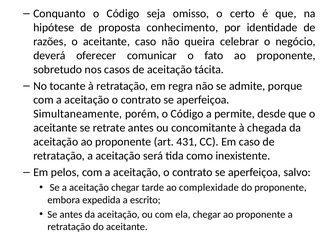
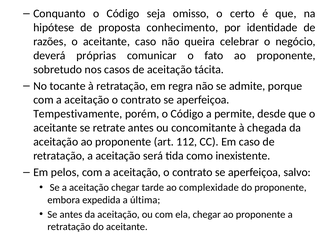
oferecer: oferecer -> próprias (96, 56)
Simultaneamente: Simultaneamente -> Tempestivamente (78, 114)
431: 431 -> 112 (187, 142)
escrito: escrito -> última (145, 200)
